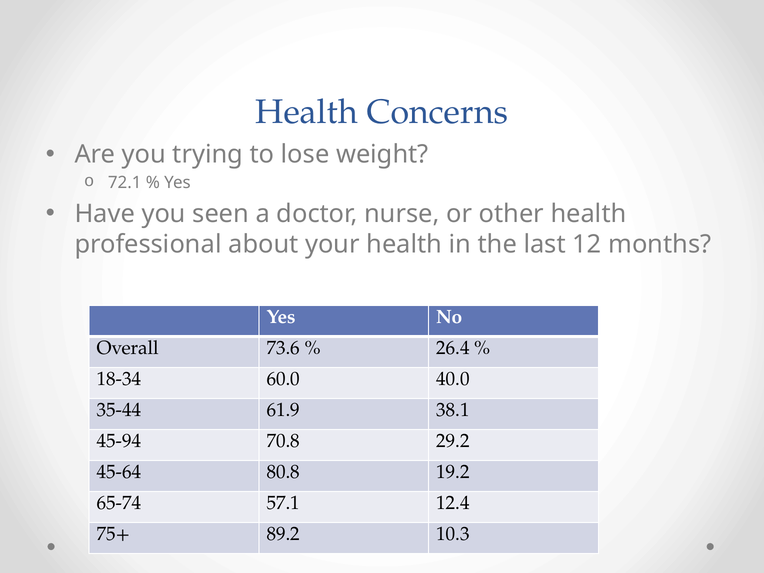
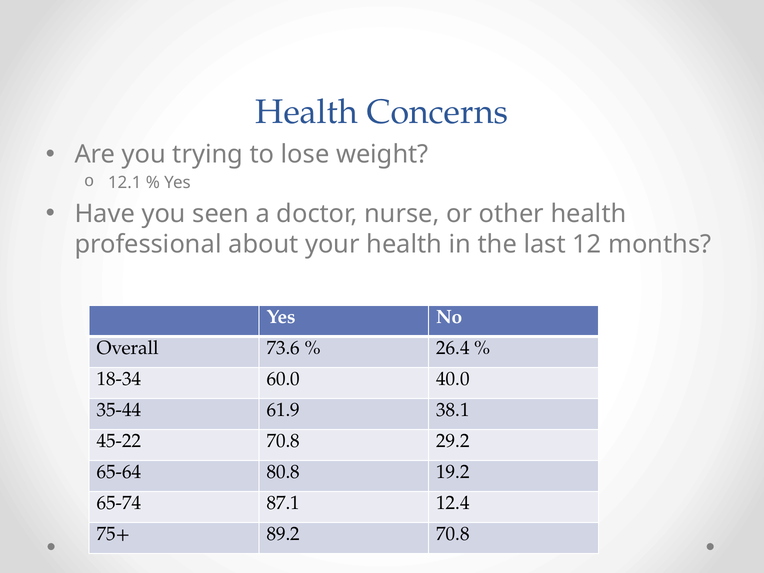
72.1: 72.1 -> 12.1 (125, 183)
45-94: 45-94 -> 45-22 (119, 441)
45-64: 45-64 -> 65-64 (119, 472)
57.1: 57.1 -> 87.1 (283, 503)
89.2 10.3: 10.3 -> 70.8 (453, 534)
